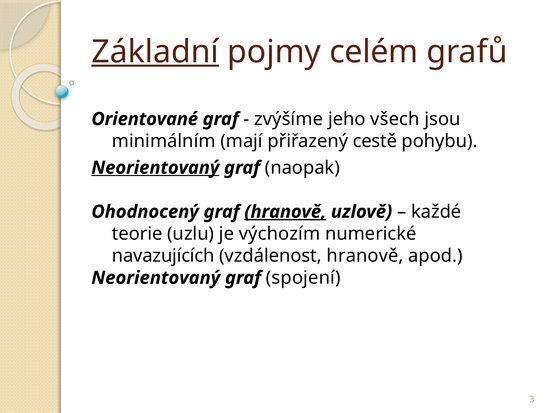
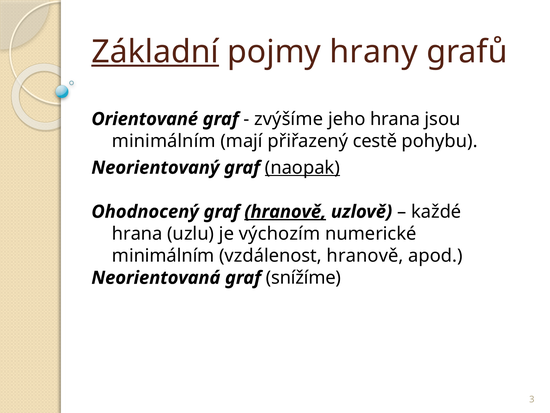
celém: celém -> hrany (374, 52)
jeho všech: všech -> hrana (395, 119)
Neorientovaný underline: present -> none (155, 168)
naopak underline: none -> present (302, 168)
teorie: teorie -> hrana (137, 234)
navazujících: navazujících -> minimálním (163, 256)
Neorientovaný: Neorientovaný -> Neorientovaná (156, 278)
spojení: spojení -> snížíme (303, 278)
